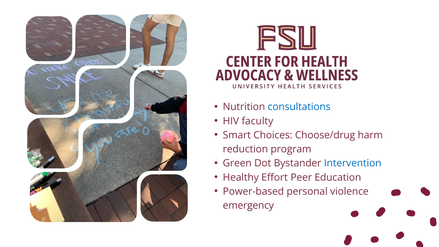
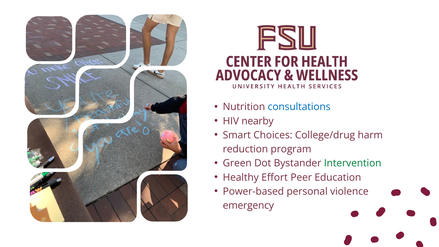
faculty: faculty -> nearby (258, 121)
Choose/drug: Choose/drug -> College/drug (325, 135)
Intervention colour: blue -> green (353, 163)
